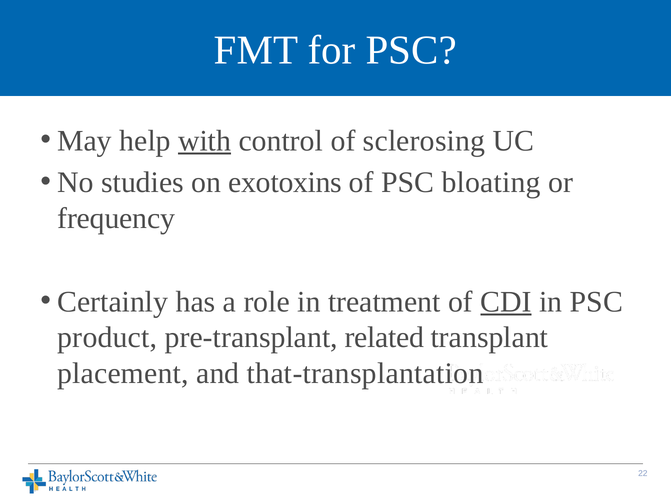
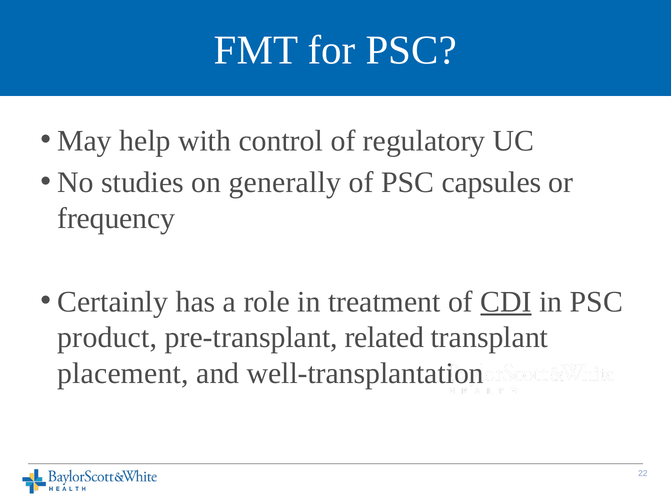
with underline: present -> none (205, 141)
sclerosing: sclerosing -> regulatory (424, 141)
exotoxins: exotoxins -> generally (285, 183)
bloating: bloating -> capsules (491, 183)
that-transplantation: that-transplantation -> well-transplantation (365, 373)
